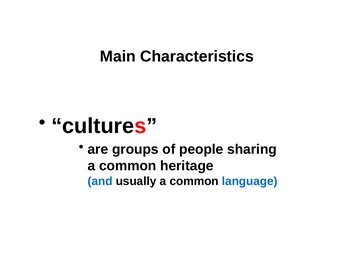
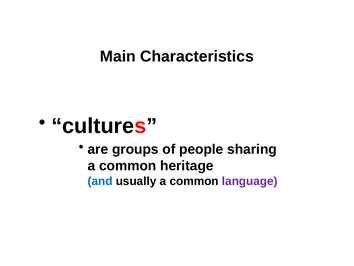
language colour: blue -> purple (250, 181)
